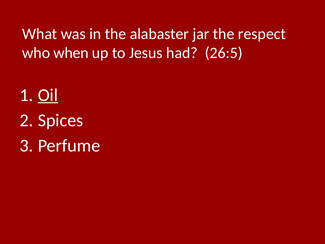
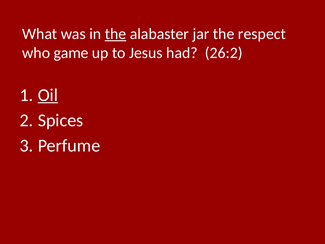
the underline: none -> present (116, 34)
when: when -> game (71, 53)
26:5: 26:5 -> 26:2 (224, 53)
